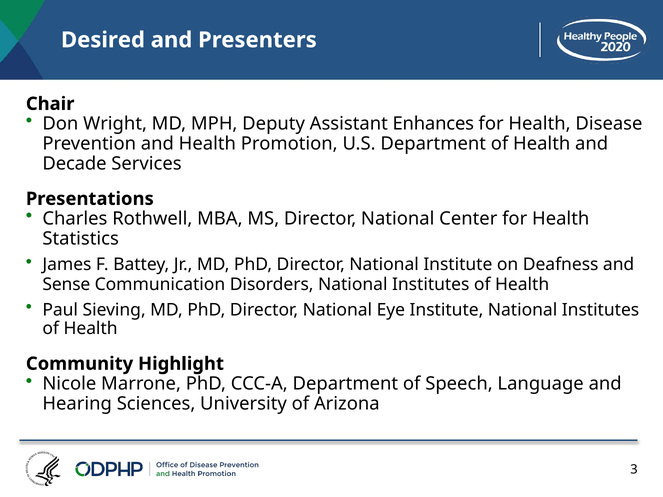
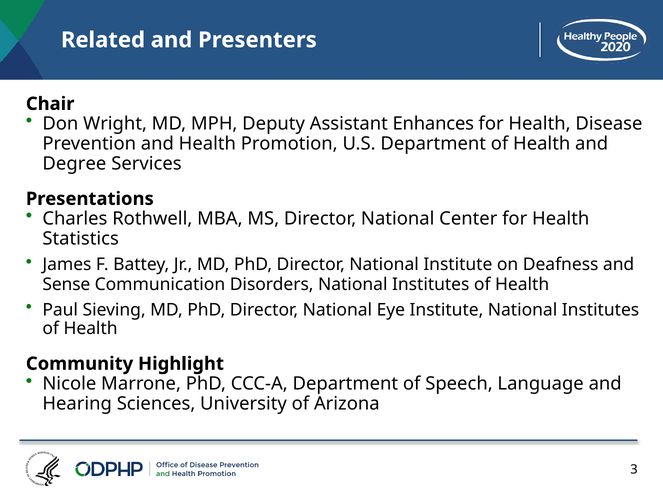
Desired: Desired -> Related (103, 40)
Decade: Decade -> Degree (74, 164)
